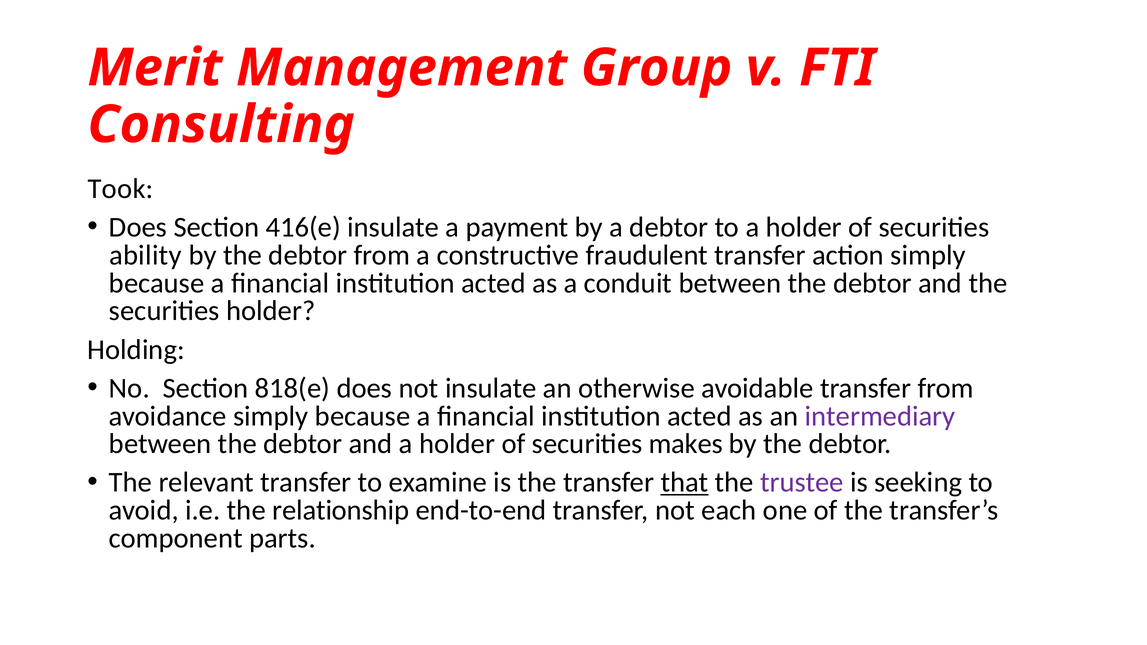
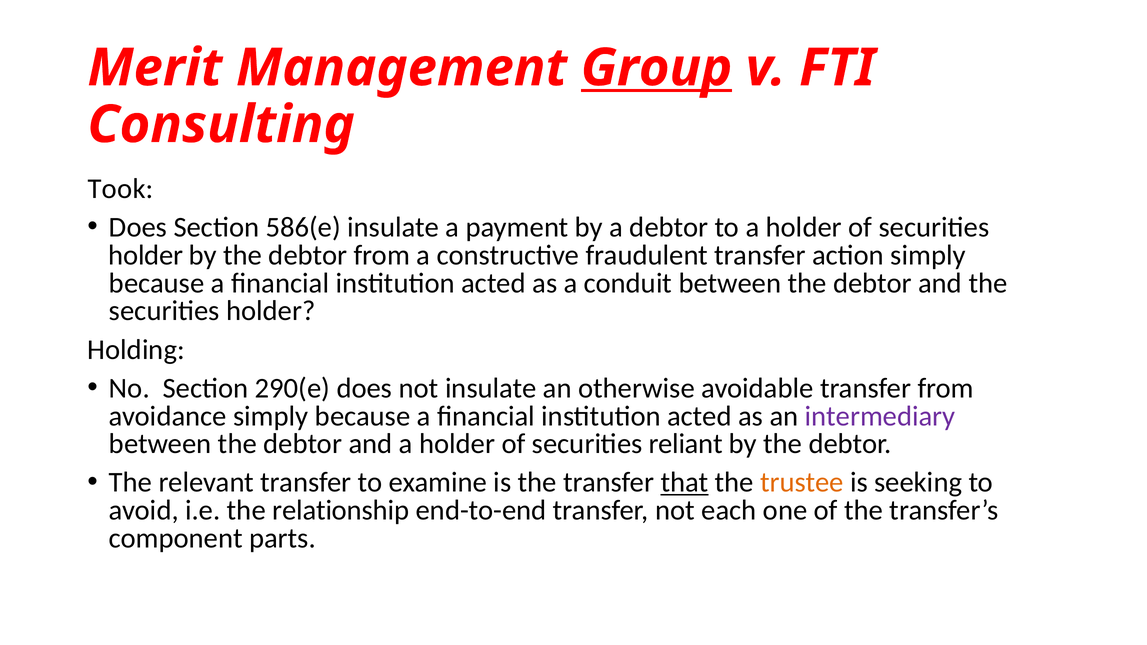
Group underline: none -> present (657, 68)
416(e: 416(e -> 586(e (303, 227)
ability: ability -> holder (146, 255)
818(e: 818(e -> 290(e (292, 388)
makes: makes -> reliant (686, 444)
trustee colour: purple -> orange (802, 483)
